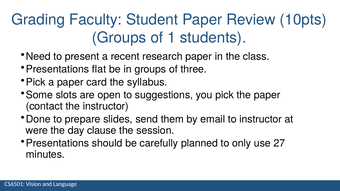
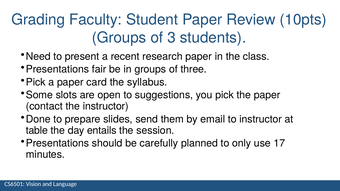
1: 1 -> 3 (172, 38)
flat: flat -> fair (99, 69)
were: were -> table (37, 131)
clause: clause -> entails (102, 131)
27: 27 -> 17 (279, 143)
